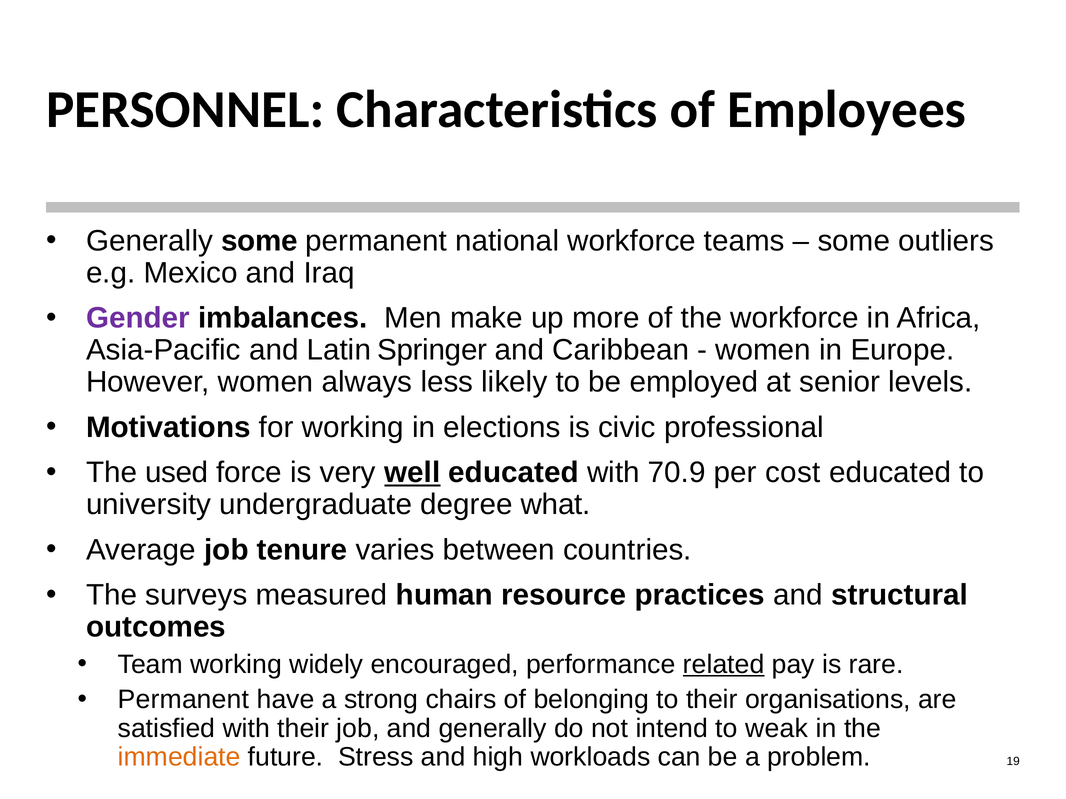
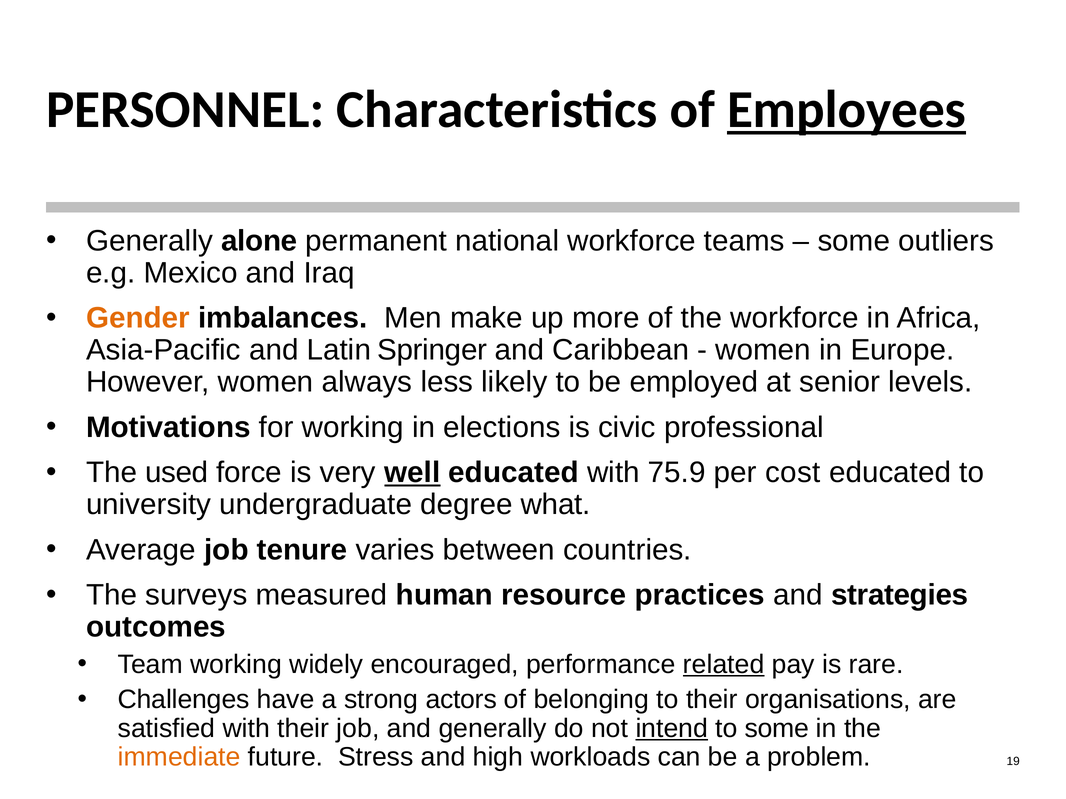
Employees underline: none -> present (847, 110)
Generally some: some -> alone (259, 241)
Gender colour: purple -> orange (138, 318)
70.9: 70.9 -> 75.9 (677, 473)
structural: structural -> strategies (900, 596)
Permanent: Permanent -> Challenges (184, 700)
chairs: chairs -> actors (461, 700)
intend underline: none -> present (672, 729)
to weak: weak -> some (777, 729)
